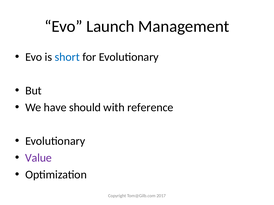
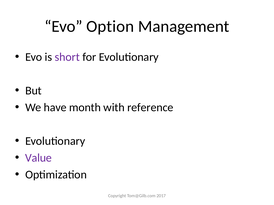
Launch: Launch -> Option (110, 27)
short colour: blue -> purple (67, 57)
should: should -> month (85, 108)
